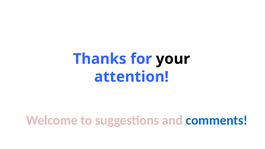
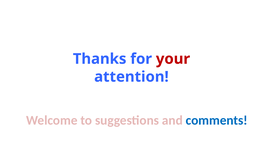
your colour: black -> red (173, 59)
